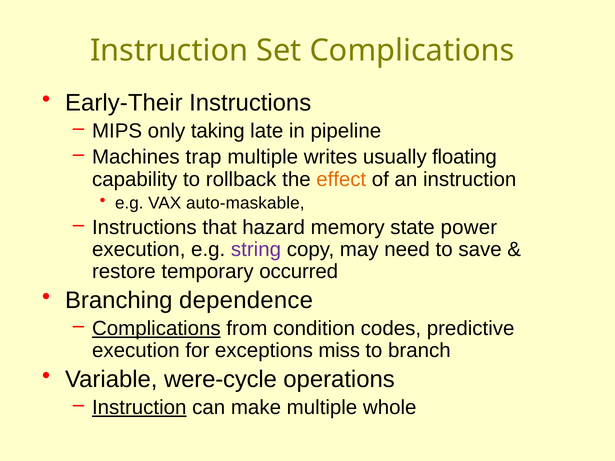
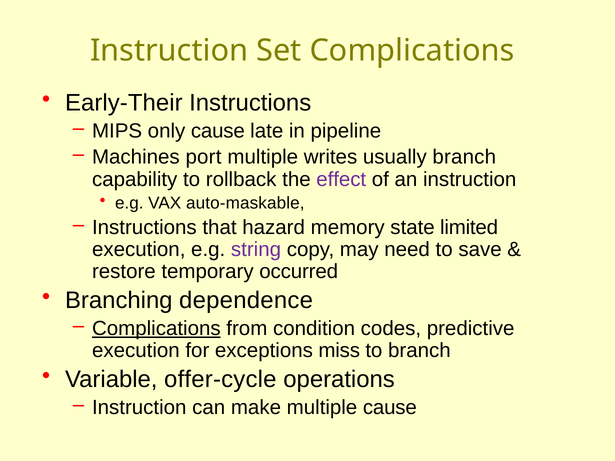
only taking: taking -> cause (218, 131)
trap: trap -> port (203, 157)
usually floating: floating -> branch (464, 157)
effect colour: orange -> purple (341, 179)
power: power -> limited (469, 228)
were-cycle: were-cycle -> offer-cycle (220, 380)
Instruction underline: present -> none (139, 408)
multiple whole: whole -> cause (390, 408)
